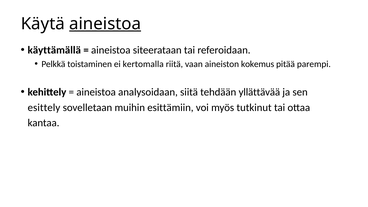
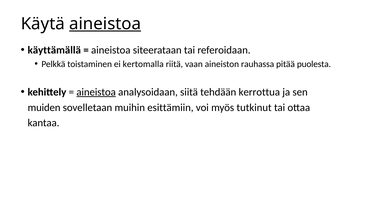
kokemus: kokemus -> rauhassa (258, 64)
parempi: parempi -> puolesta (314, 64)
aineistoa underline: none -> present (96, 92)
yllättävää: yllättävää -> kerrottua (259, 92)
esittely: esittely -> muiden (44, 107)
